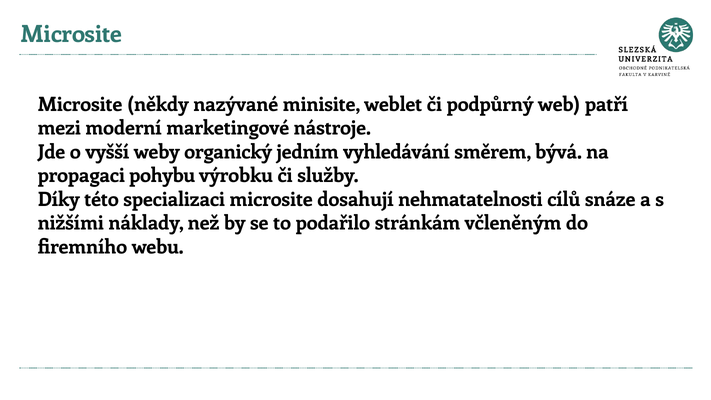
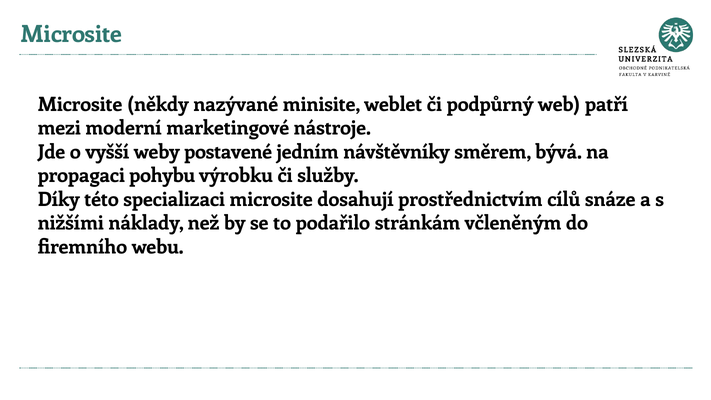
organický: organický -> postavené (228, 152)
vyhledávání: vyhledávání -> návštěvníky (397, 152)
nehmatatelnosti: nehmatatelnosti -> prostřednictvím (470, 200)
